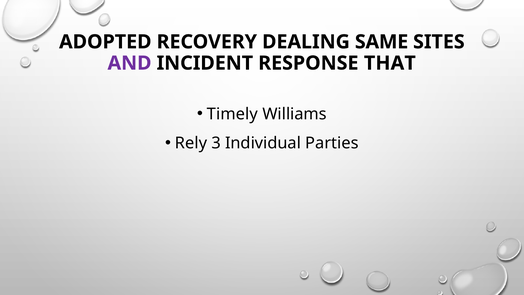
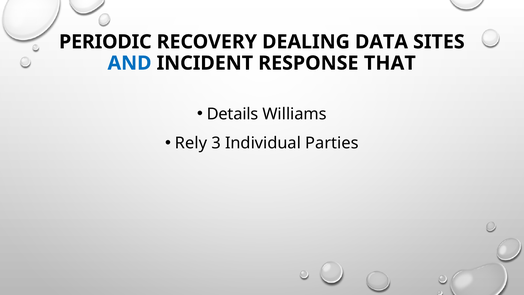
ADOPTED: ADOPTED -> PERIODIC (105, 42)
SAME: SAME -> DATA (381, 42)
AND colour: purple -> blue (130, 63)
Timely: Timely -> Details (233, 114)
